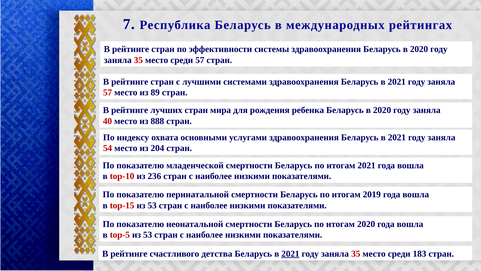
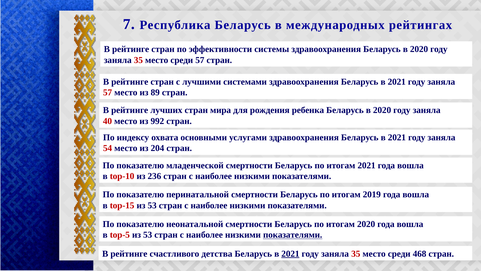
888: 888 -> 992 (157, 121)
показателями underline: none -> present (293, 235)
183: 183 -> 468 (420, 253)
